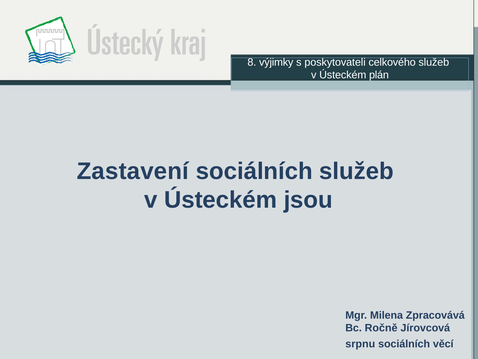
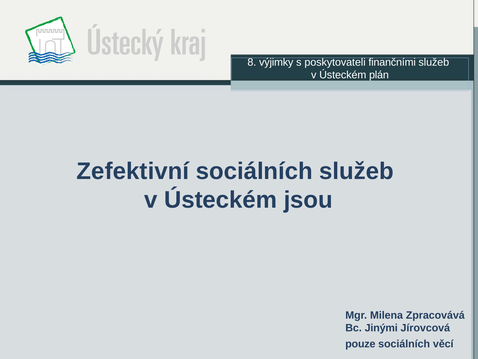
celkového: celkového -> finančními (392, 62)
Zastavení: Zastavení -> Zefektivní (133, 171)
Ročně: Ročně -> Jinými (381, 328)
srpnu: srpnu -> pouze (360, 343)
